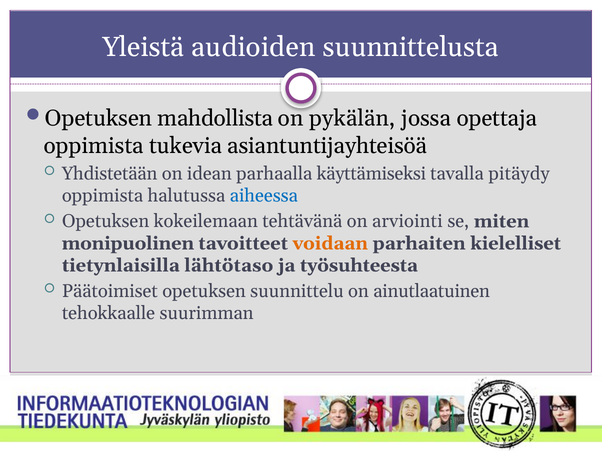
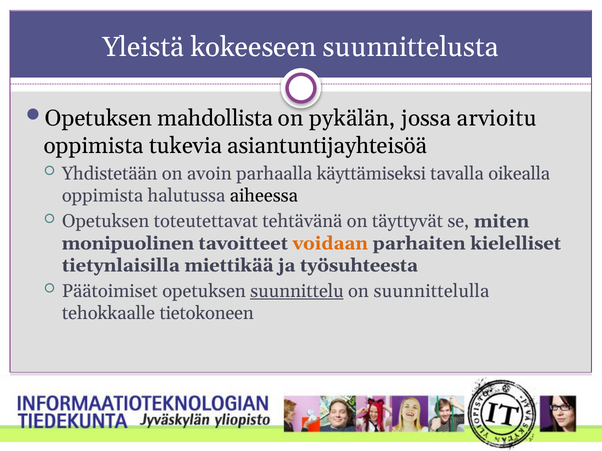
audioiden: audioiden -> kokeeseen (254, 47)
opettaja: opettaja -> arvioitu (497, 119)
idean: idean -> avoin (209, 174)
pitäydy: pitäydy -> oikealla (519, 174)
aiheessa colour: blue -> black (264, 196)
kokeilemaan: kokeilemaan -> toteutettavat (206, 222)
arviointi: arviointi -> täyttyvät (407, 222)
lähtötaso: lähtötaso -> miettikää (229, 266)
suunnittelu underline: none -> present (297, 291)
ainutlaatuinen: ainutlaatuinen -> suunnittelulla (431, 291)
suurimman: suurimman -> tietokoneen (207, 313)
